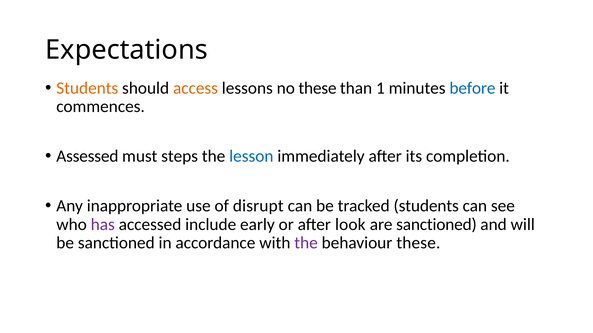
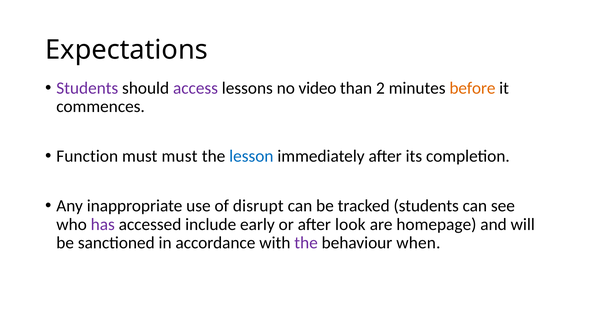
Students colour: orange -> purple (87, 88)
access colour: orange -> purple (195, 88)
no these: these -> video (318, 88)
1: 1 -> 2 (380, 88)
before colour: blue -> orange (472, 88)
Assessed: Assessed -> Function (87, 156)
must steps: steps -> must (179, 156)
are sanctioned: sanctioned -> homepage (436, 225)
behaviour these: these -> when (418, 243)
